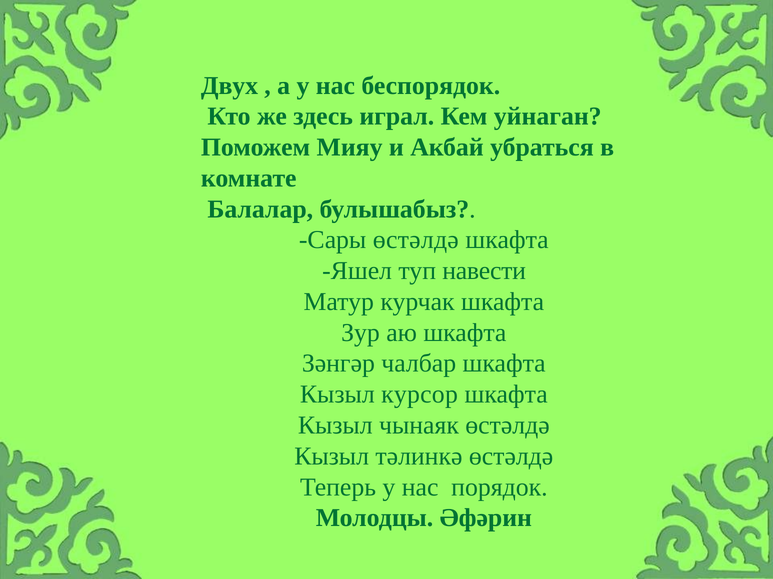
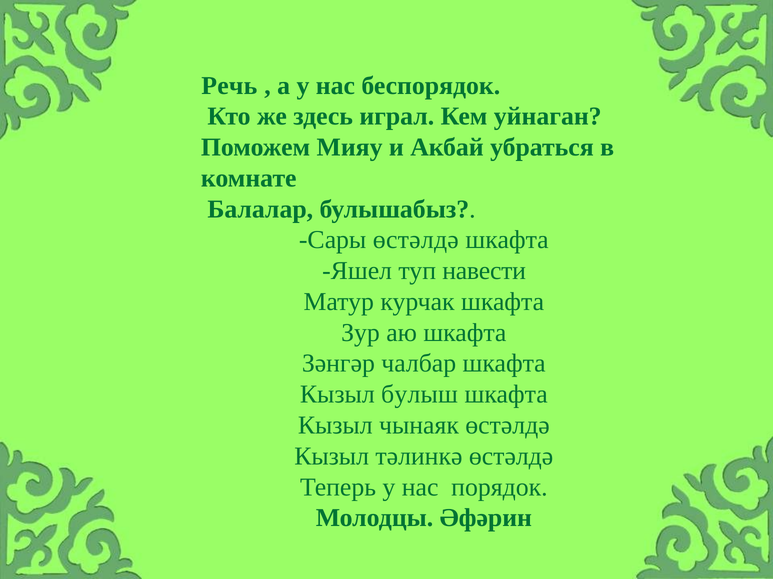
Двух: Двух -> Речь (229, 86)
курсор: курсор -> булыш (420, 395)
